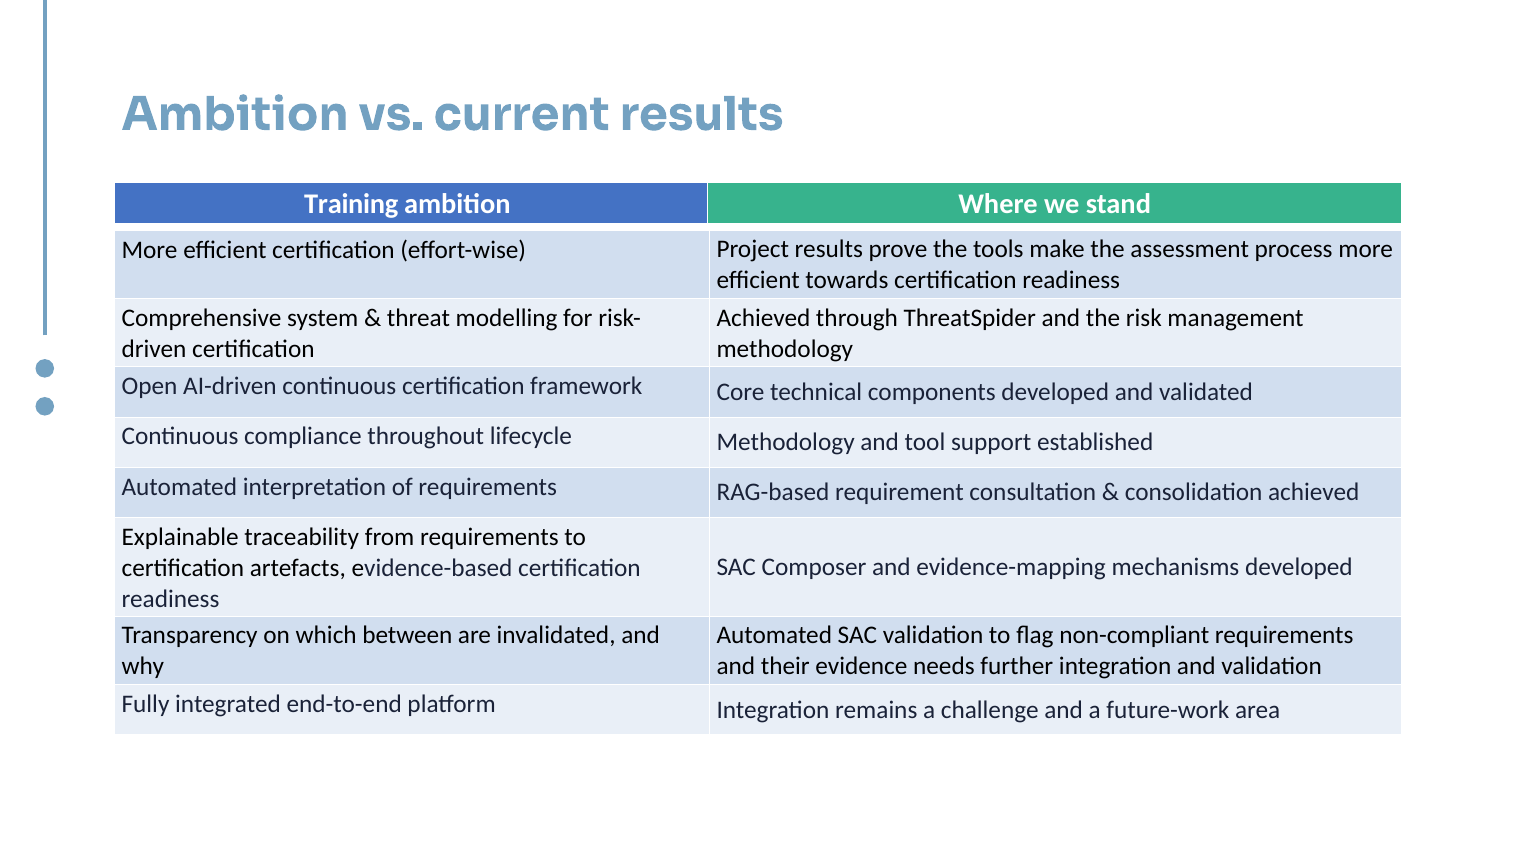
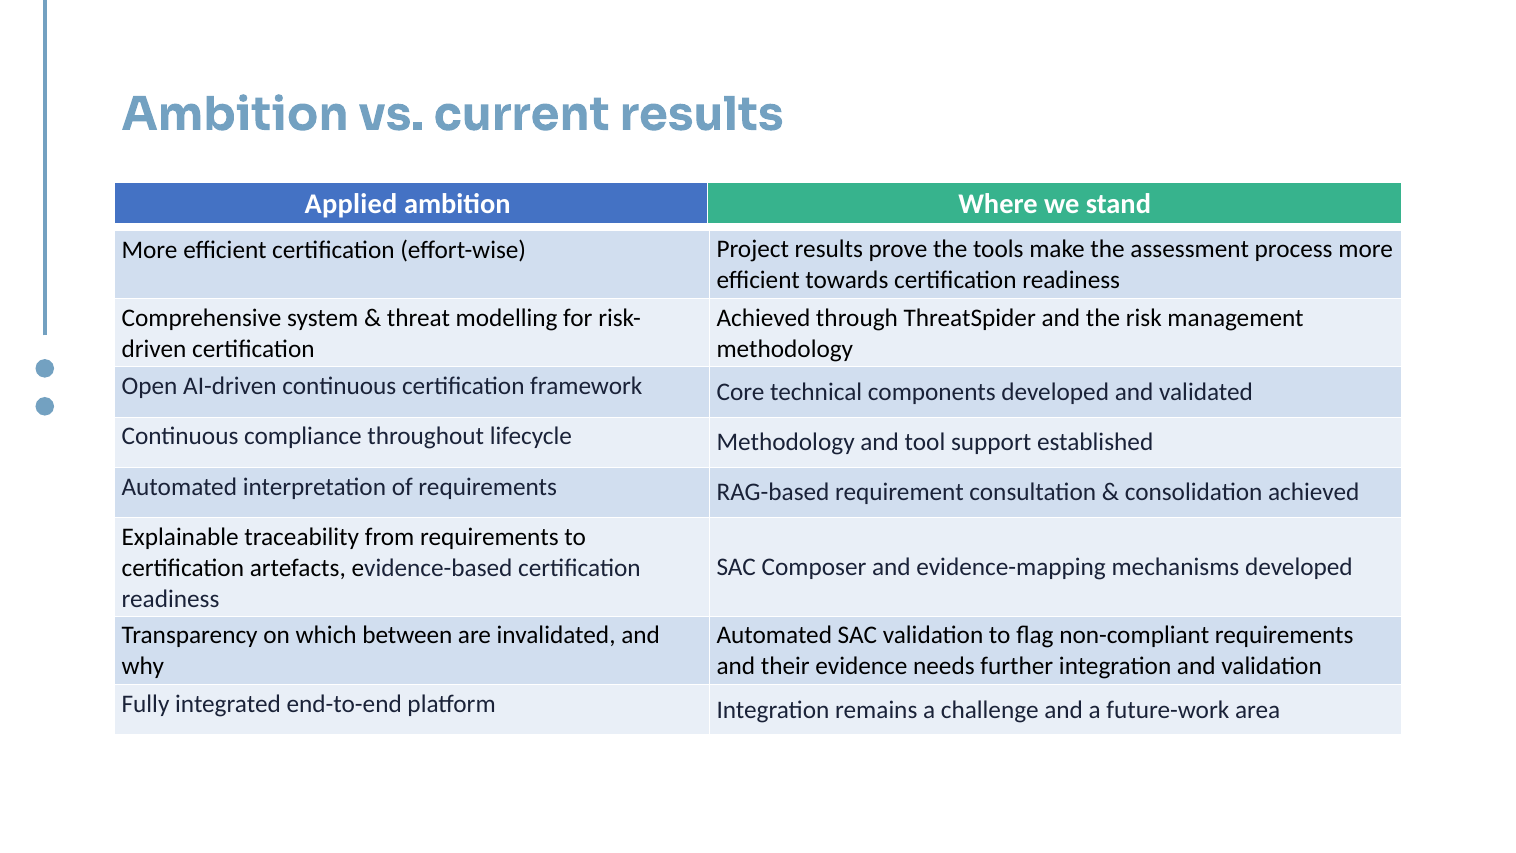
Training: Training -> Applied (351, 204)
